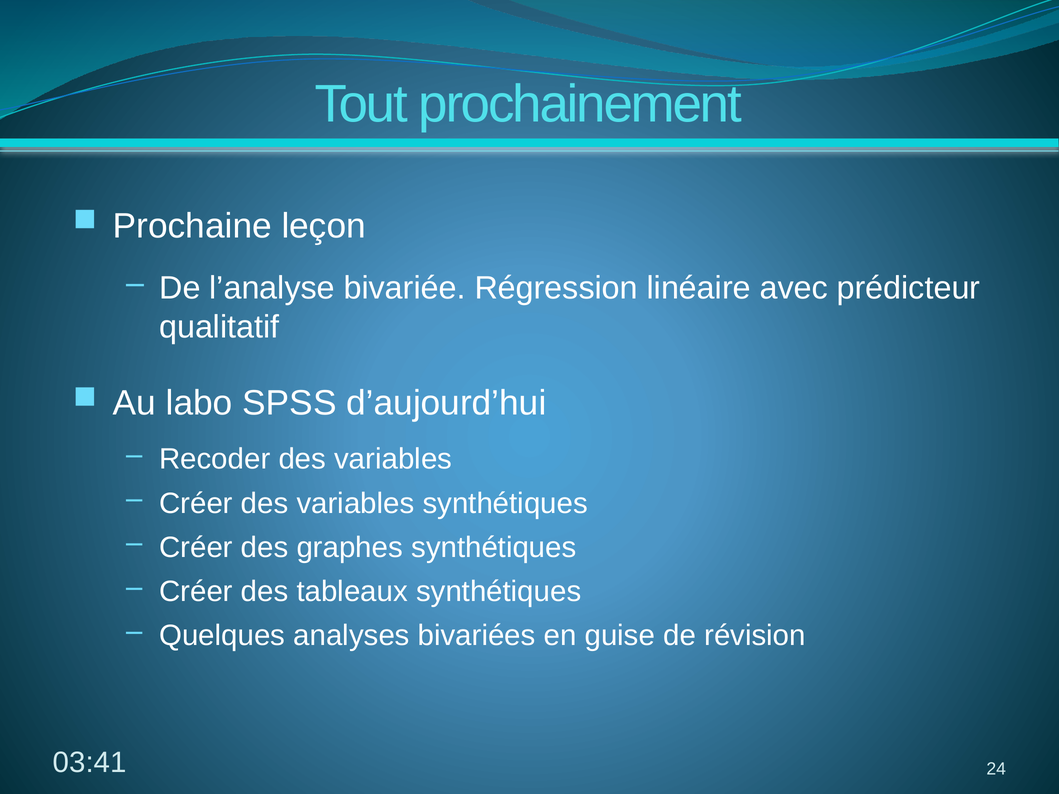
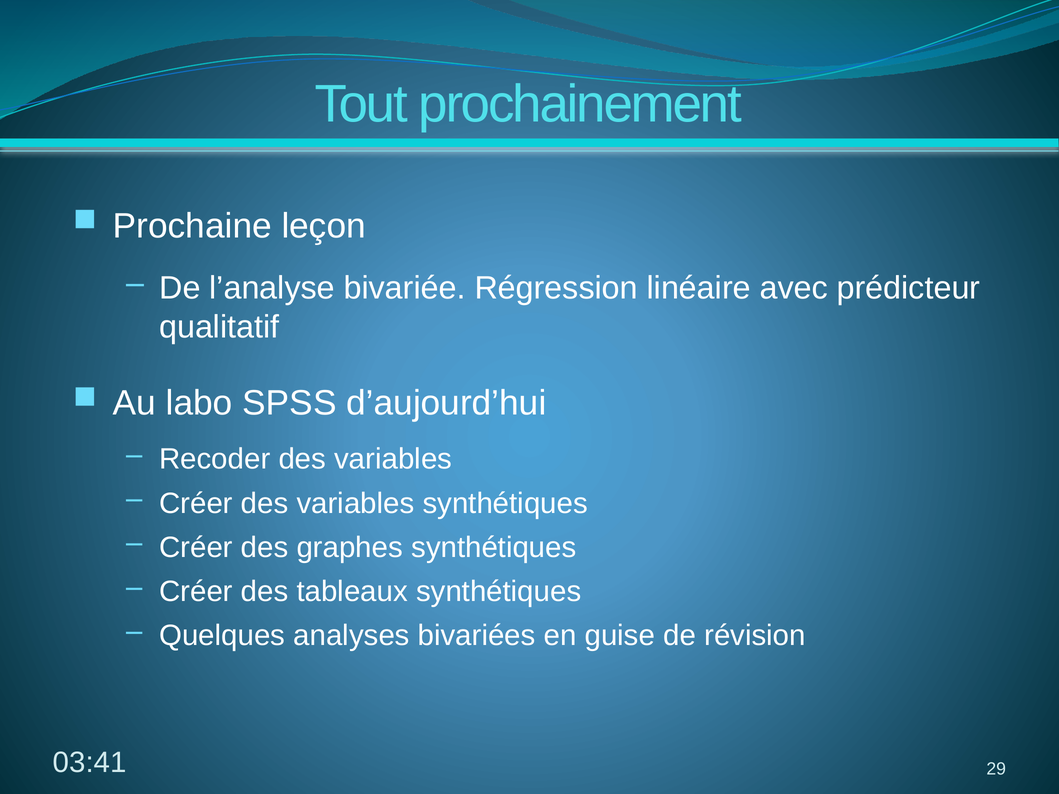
24: 24 -> 29 (996, 769)
